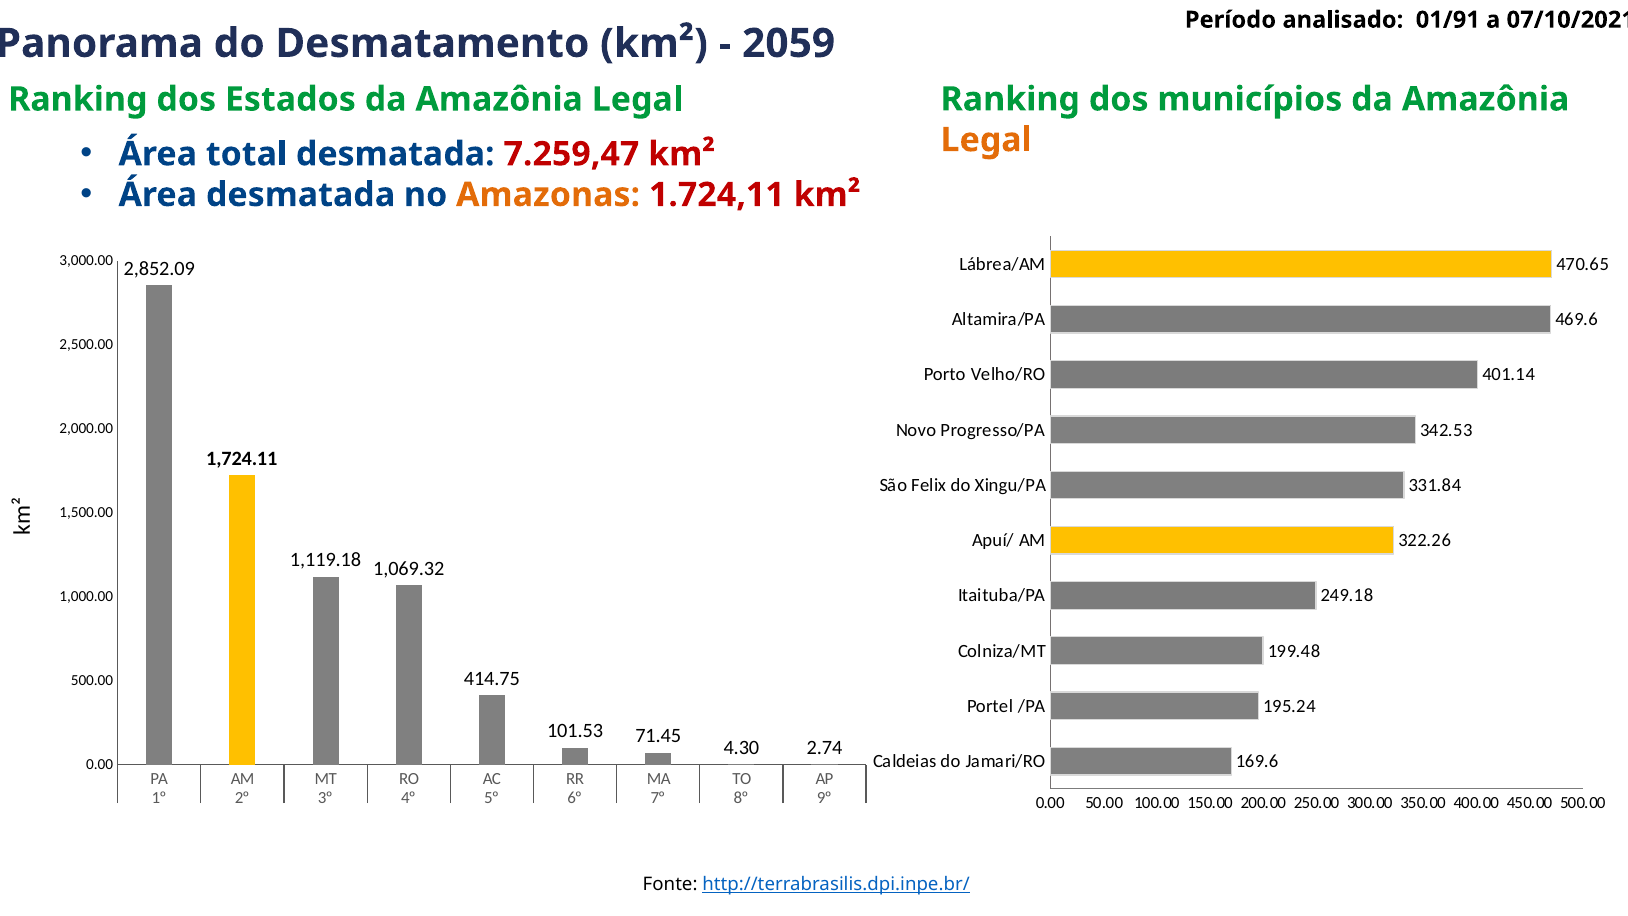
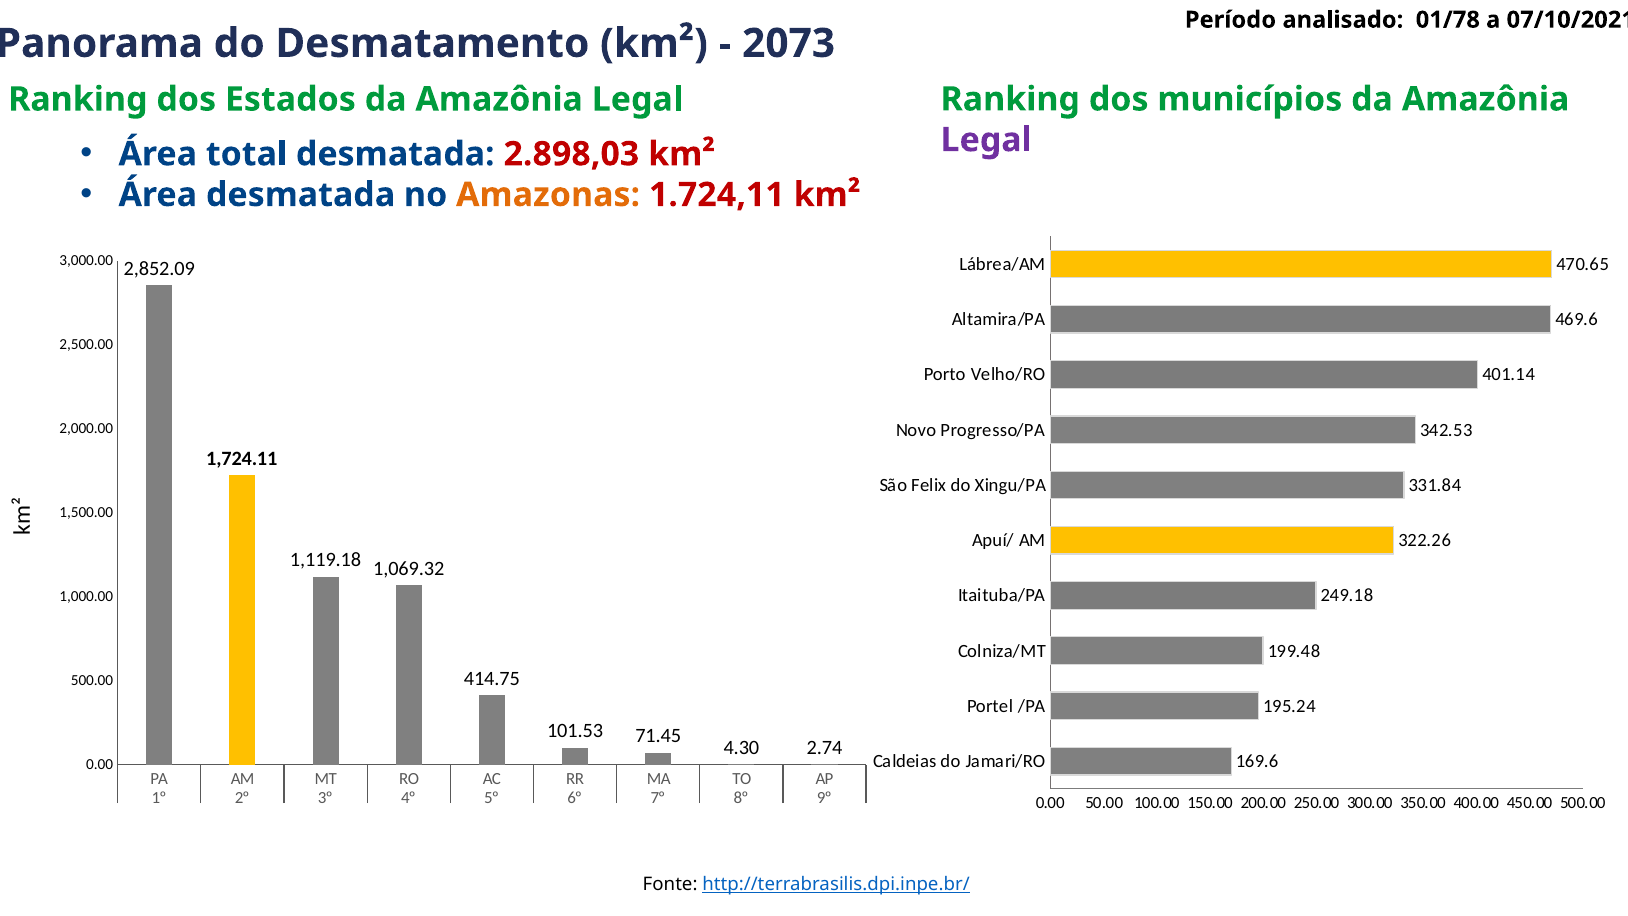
01/91: 01/91 -> 01/78 (1448, 20)
2059: 2059 -> 2073 (789, 44)
Legal colour: orange -> purple (986, 140)
7.259,47: 7.259,47 -> 2.898,03 (571, 154)
